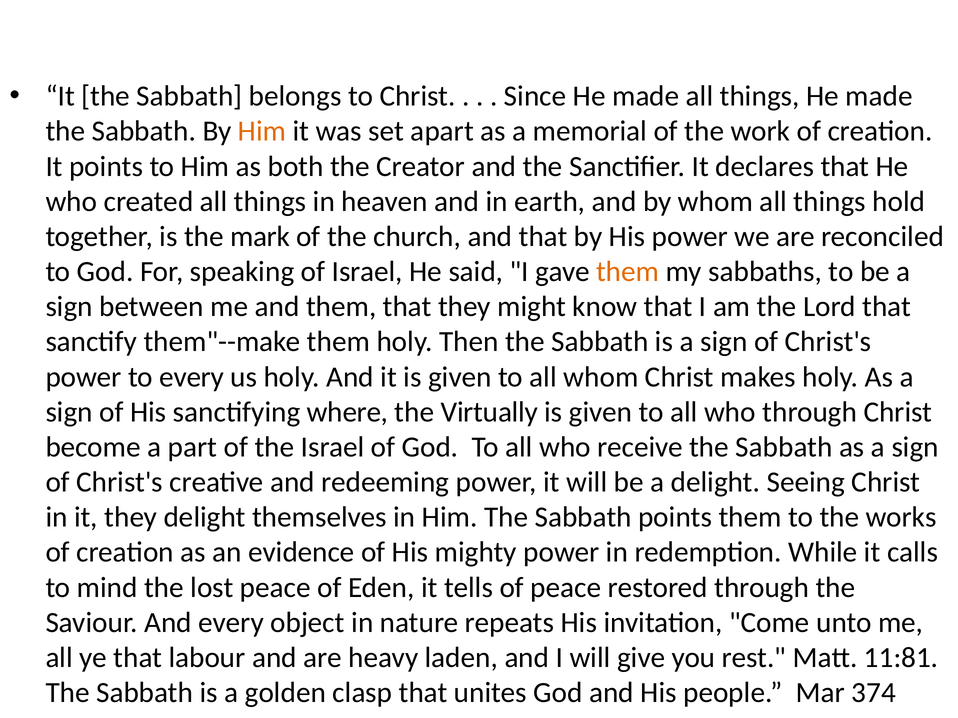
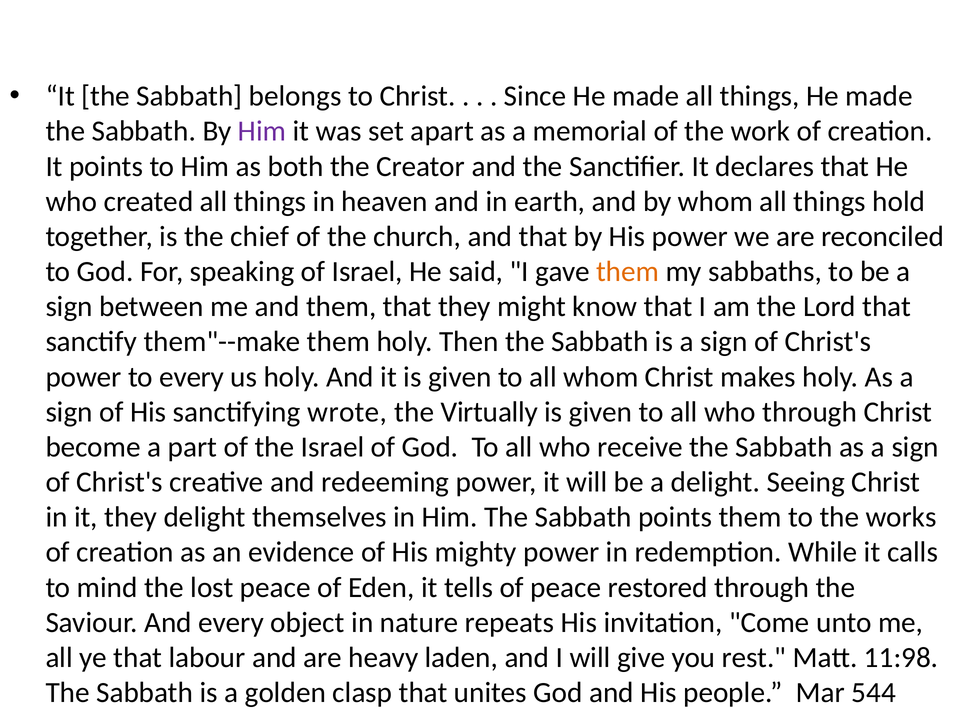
Him colour: orange -> purple (262, 131)
mark: mark -> chief (260, 237)
where: where -> wrote (347, 412)
11:81: 11:81 -> 11:98 (901, 658)
374: 374 -> 544 (874, 693)
